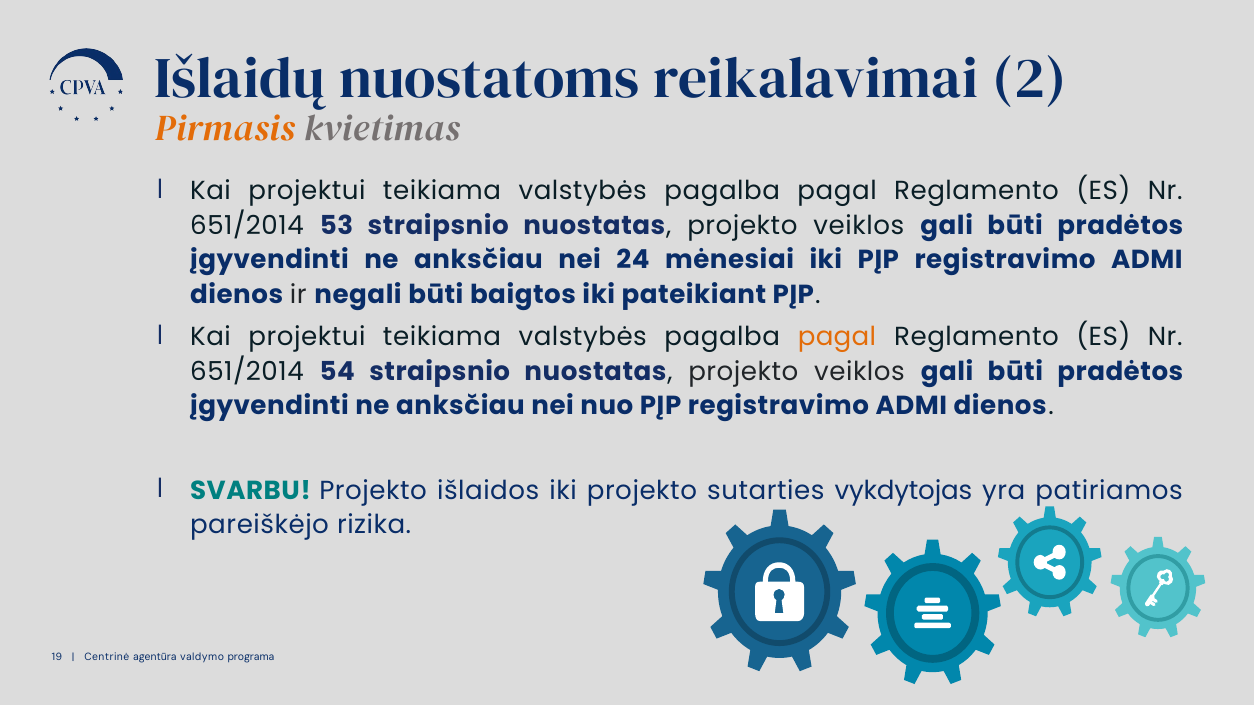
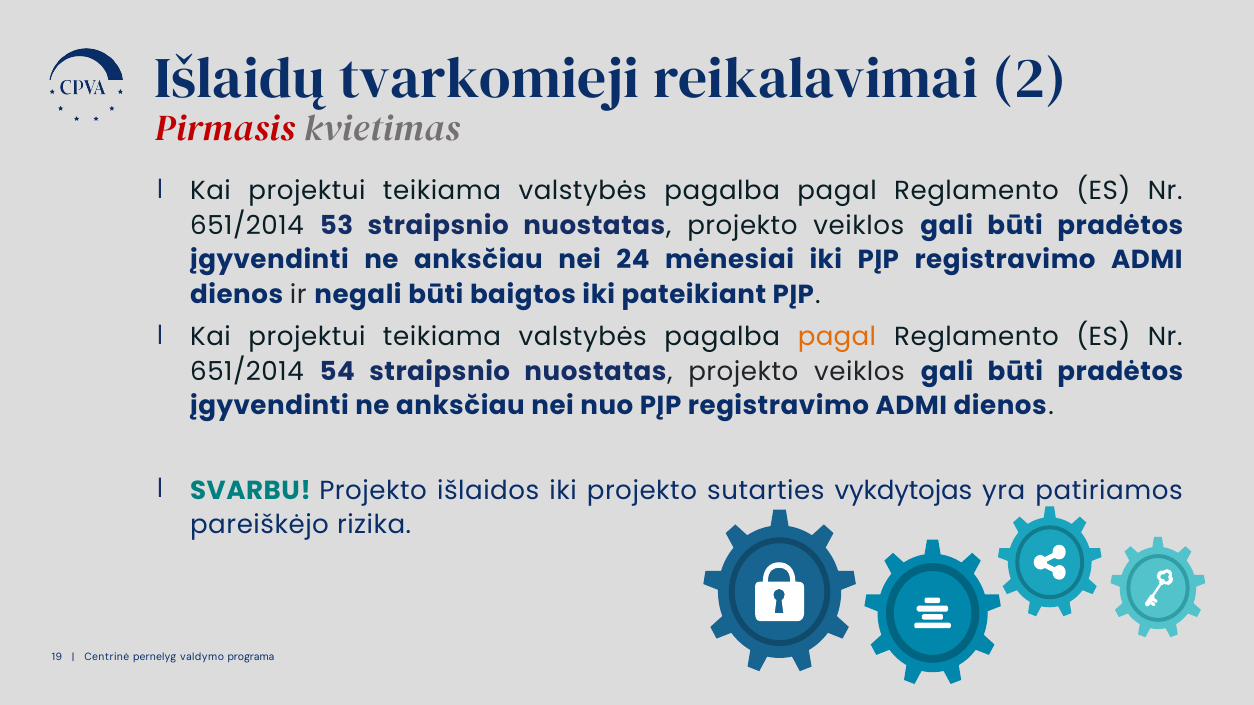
nuostatoms: nuostatoms -> tvarkomieji (489, 79)
Pirmasis colour: orange -> red (225, 129)
agentūra: agentūra -> pernelyg (155, 658)
